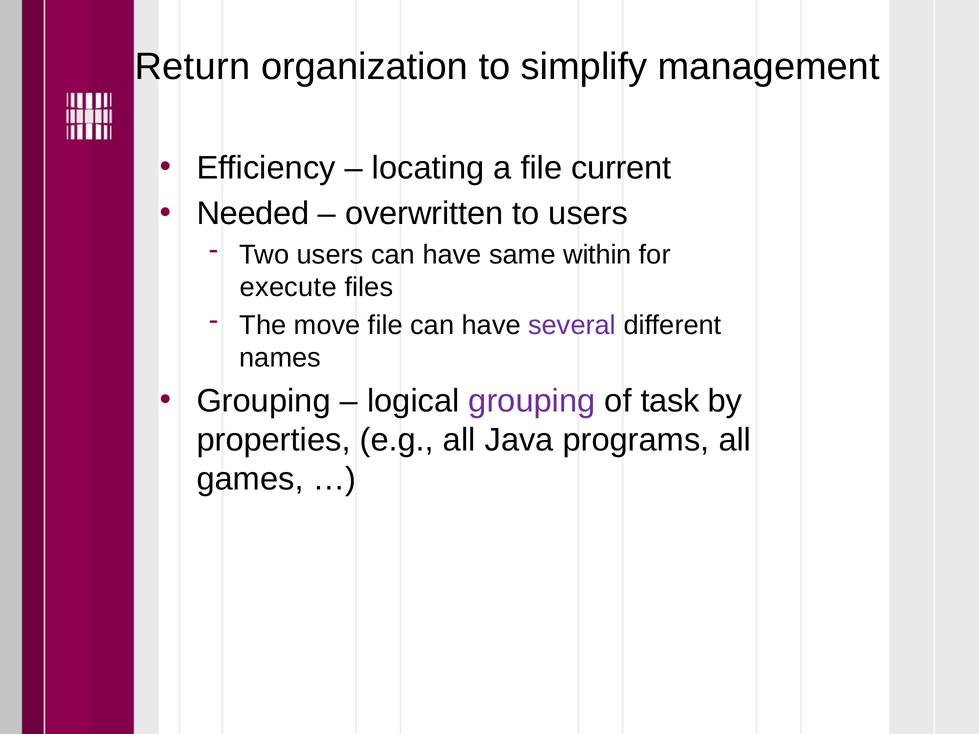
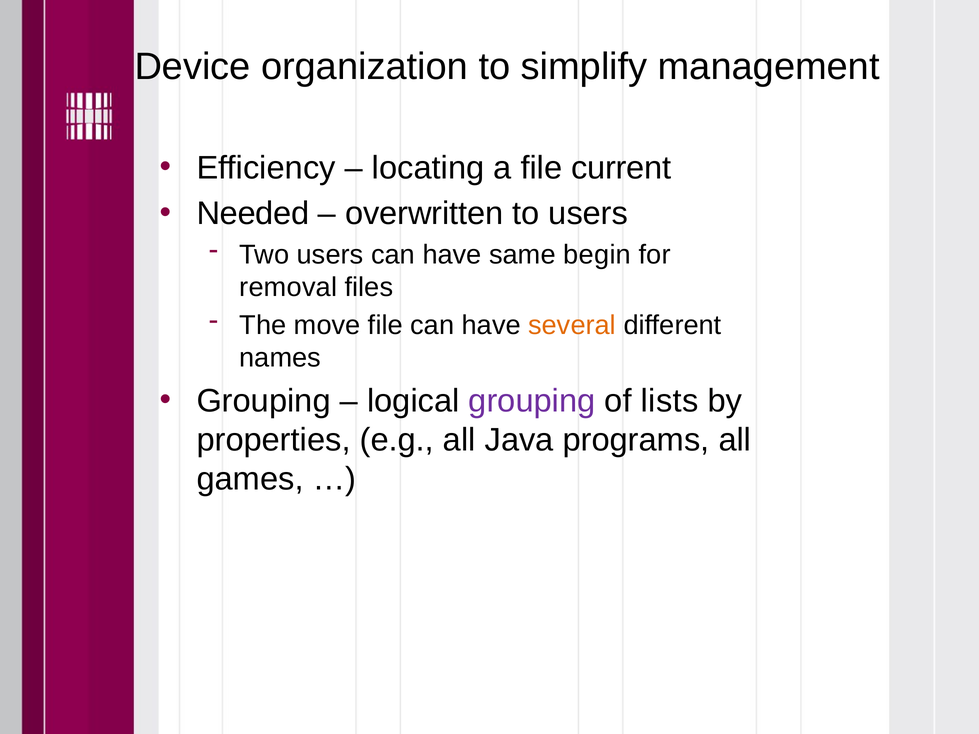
Return: Return -> Device (193, 67)
within: within -> begin (597, 255)
execute: execute -> removal (288, 287)
several colour: purple -> orange (572, 325)
task: task -> lists (670, 401)
